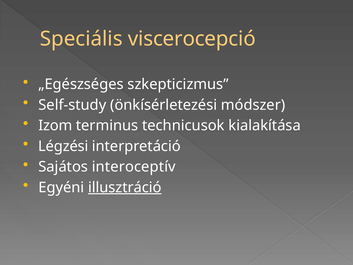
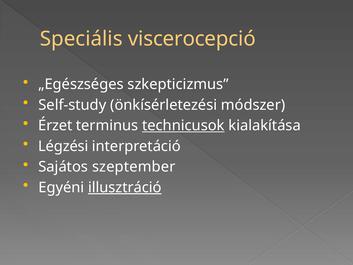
Izom: Izom -> Érzet (55, 125)
technicusok underline: none -> present (183, 125)
interoceptív: interoceptív -> szeptember (134, 167)
